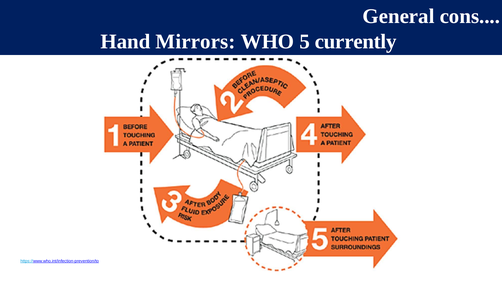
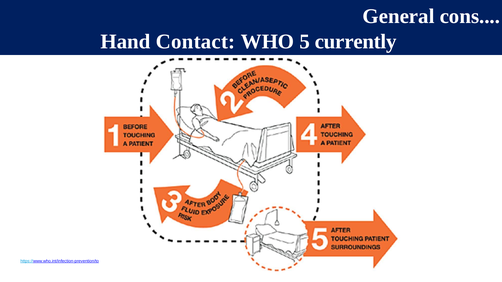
Mirrors: Mirrors -> Contact (196, 42)
